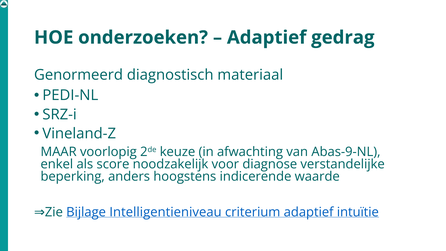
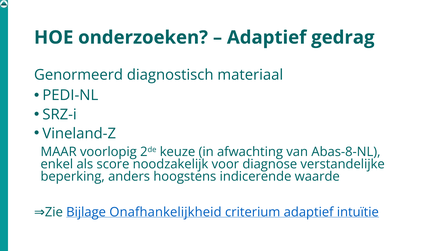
Abas-9-NL: Abas-9-NL -> Abas-8-NL (346, 152)
Intelligentieniveau: Intelligentieniveau -> Onafhankelijkheid (165, 212)
